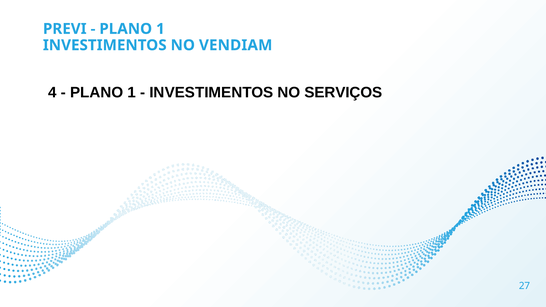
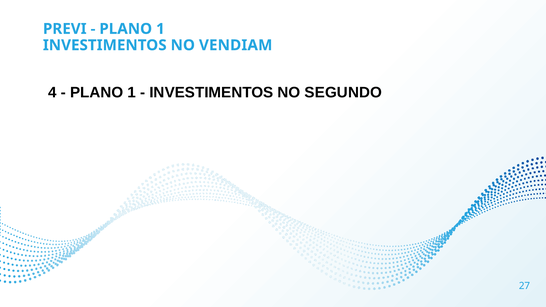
SERVIÇOS: SERVIÇOS -> SEGUNDO (343, 93)
